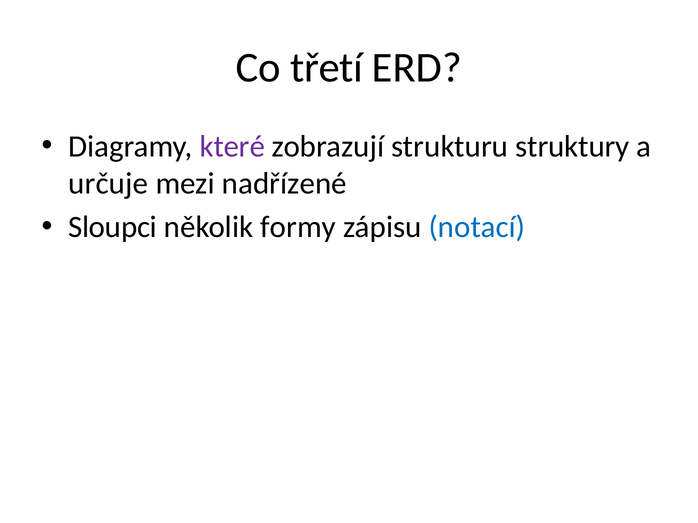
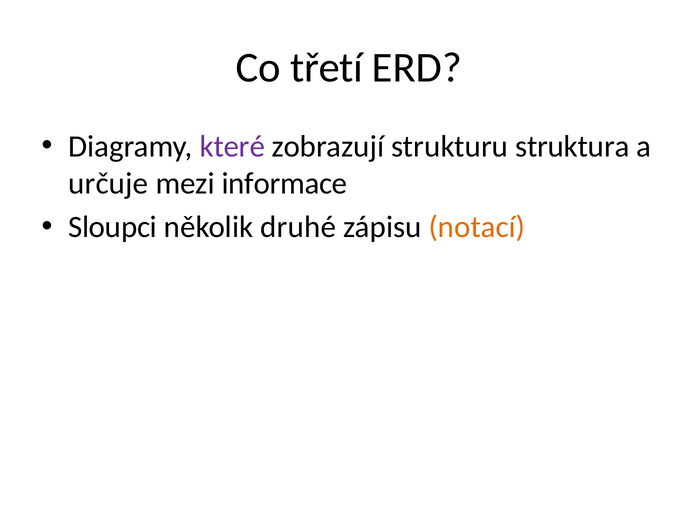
struktury: struktury -> struktura (572, 146)
nadřízené: nadřízené -> informace (284, 184)
formy: formy -> druhé (298, 227)
notací colour: blue -> orange (477, 227)
